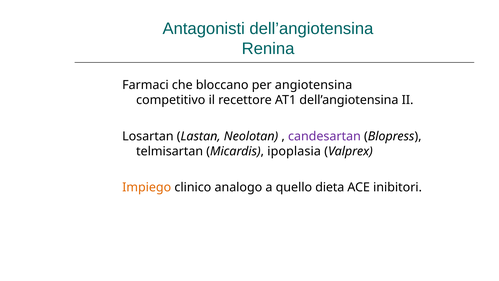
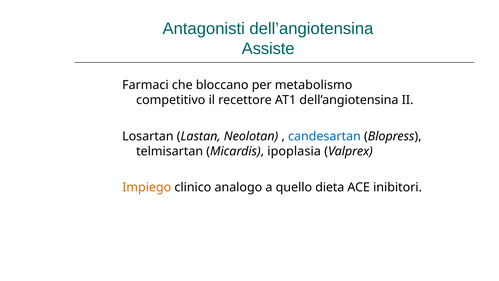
Renina: Renina -> Assiste (268, 48)
angiotensina: angiotensina -> metabolismo (314, 85)
candesartan colour: purple -> blue (324, 136)
